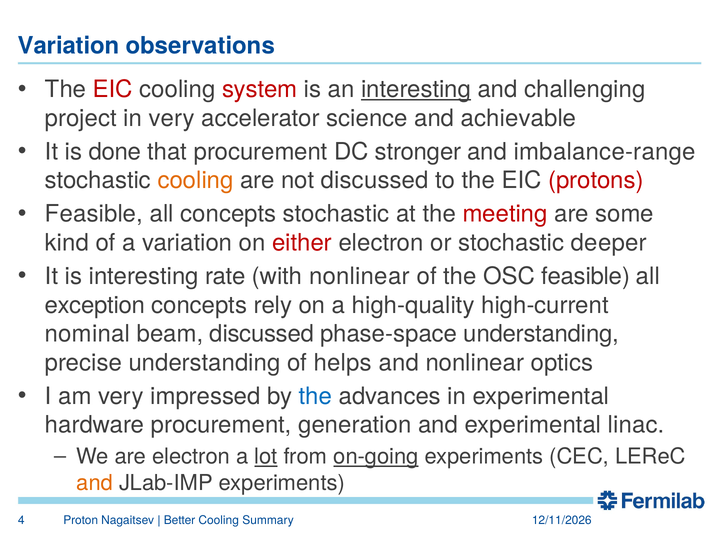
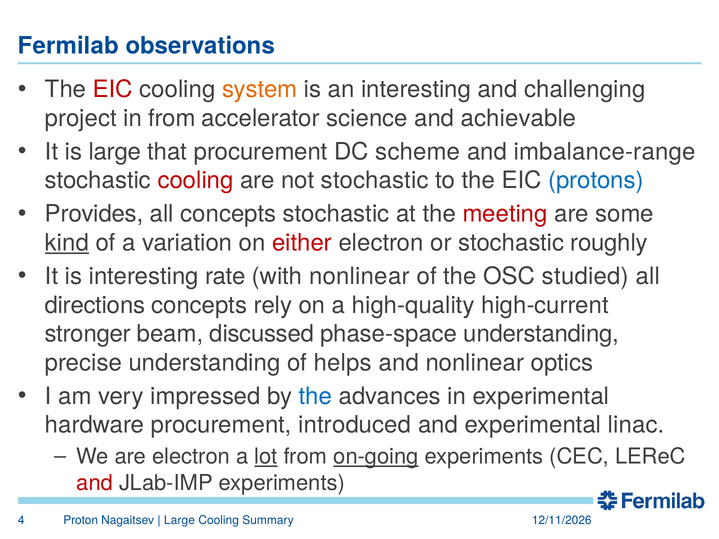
Variation: Variation -> Fermilab (68, 46)
system colour: red -> orange (260, 90)
interesting underline: present -> none (416, 90)
in very: very -> from (172, 118)
is done: done -> large (115, 152)
stronger: stronger -> scheme (418, 152)
cooling colour: orange -> red (196, 181)
not discussed: discussed -> stochastic (375, 181)
protons colour: red -> blue (596, 181)
Feasible: Feasible -> Provides (94, 214)
kind underline: none -> present (67, 243)
deeper: deeper -> roughly (609, 243)
OSC feasible: feasible -> studied (585, 276)
exception: exception -> directions (95, 305)
nominal: nominal -> stronger (88, 334)
generation: generation -> introduced (355, 425)
and colour: orange -> red (95, 483)
Better: Better -> Large (179, 520)
